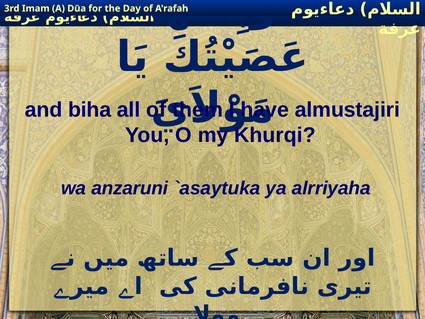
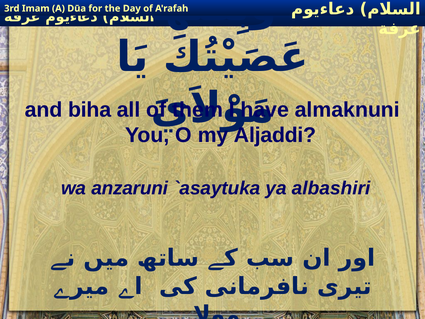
almustajiri: almustajiri -> almaknuni (347, 110)
Khurqi: Khurqi -> Aljaddi (275, 135)
alrriyaha: alrriyaha -> albashiri (331, 188)
